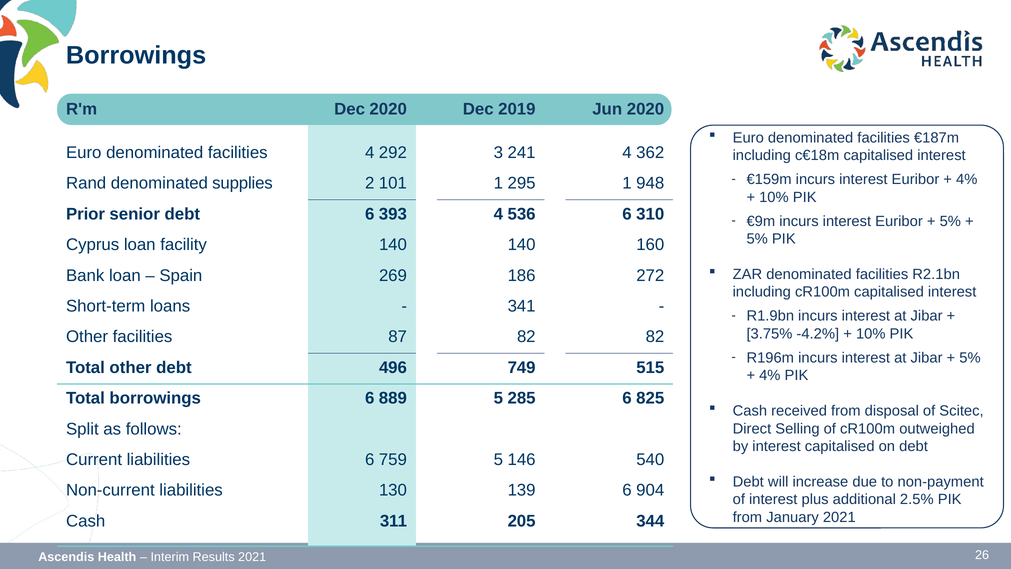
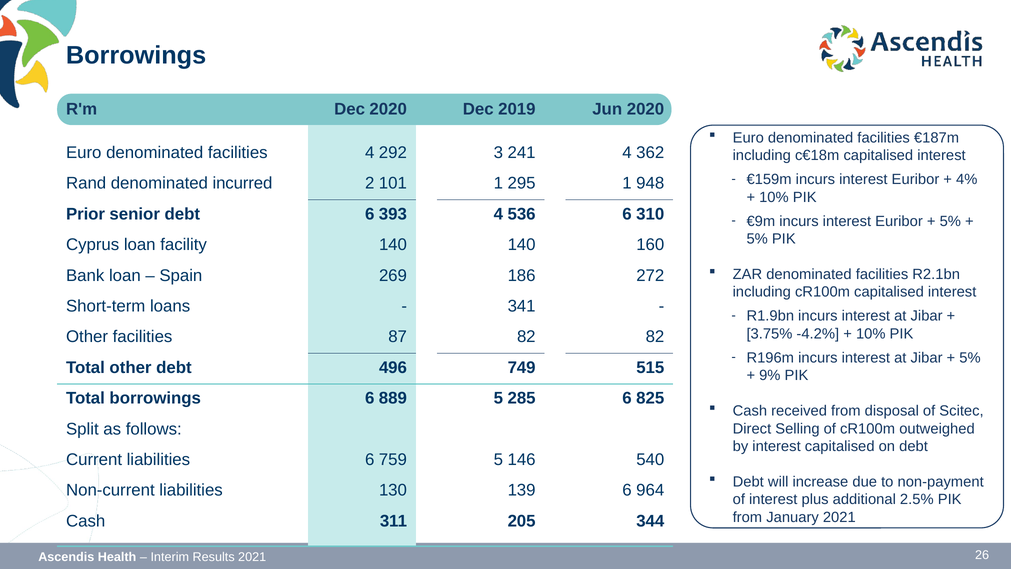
supplies: supplies -> incurred (242, 183)
4%: 4% -> 9% (770, 375)
904: 904 -> 964 (650, 490)
